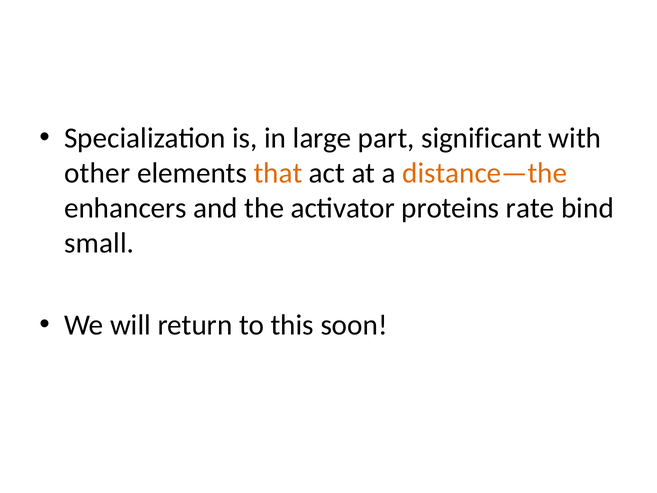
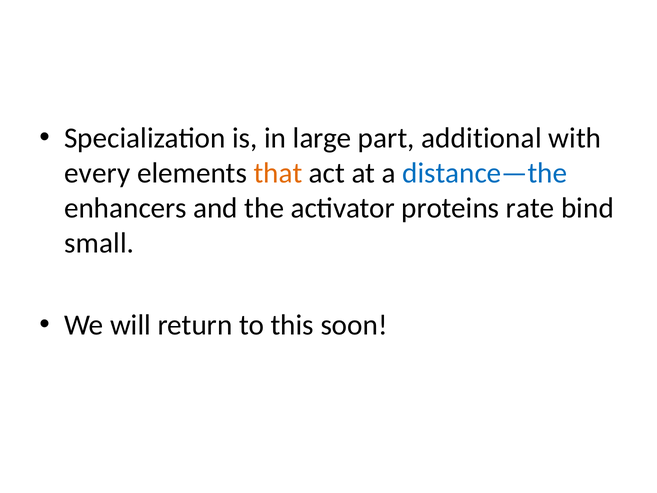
significant: significant -> additional (481, 138)
other: other -> every (97, 173)
distance—the colour: orange -> blue (485, 173)
